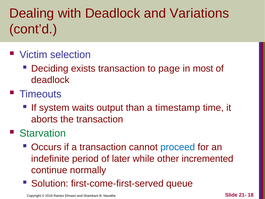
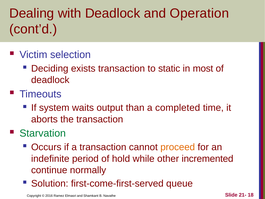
Variations: Variations -> Operation (199, 13)
page: page -> static (169, 68)
timestamp: timestamp -> completed (178, 108)
proceed colour: blue -> orange (178, 147)
later: later -> hold (121, 158)
